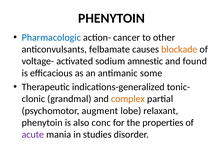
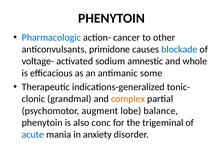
felbamate: felbamate -> primidone (110, 49)
blockade colour: orange -> blue (179, 49)
found: found -> whole (195, 61)
relaxant: relaxant -> balance (161, 111)
properties: properties -> trigeminal (163, 123)
acute colour: purple -> blue (33, 135)
studies: studies -> anxiety (97, 135)
